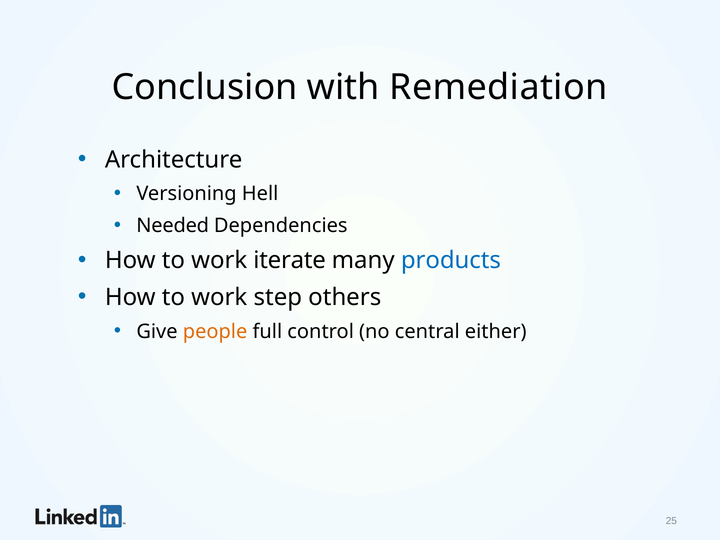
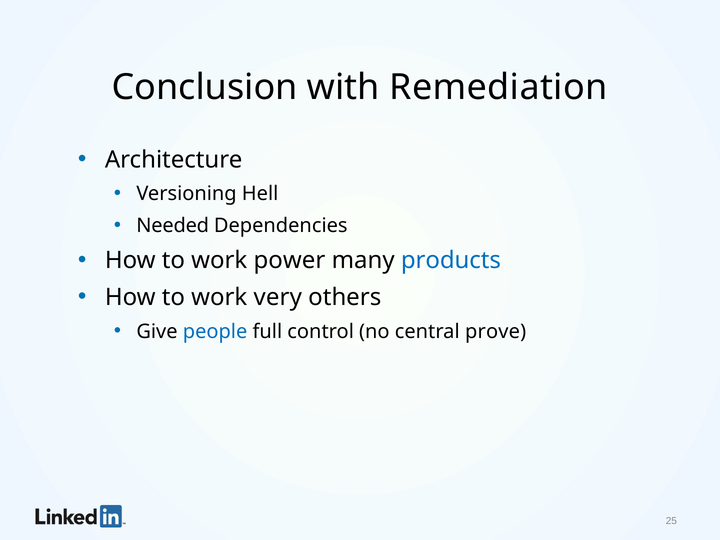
iterate: iterate -> power (289, 260)
step: step -> very (278, 297)
people colour: orange -> blue (215, 331)
either: either -> prove (496, 331)
